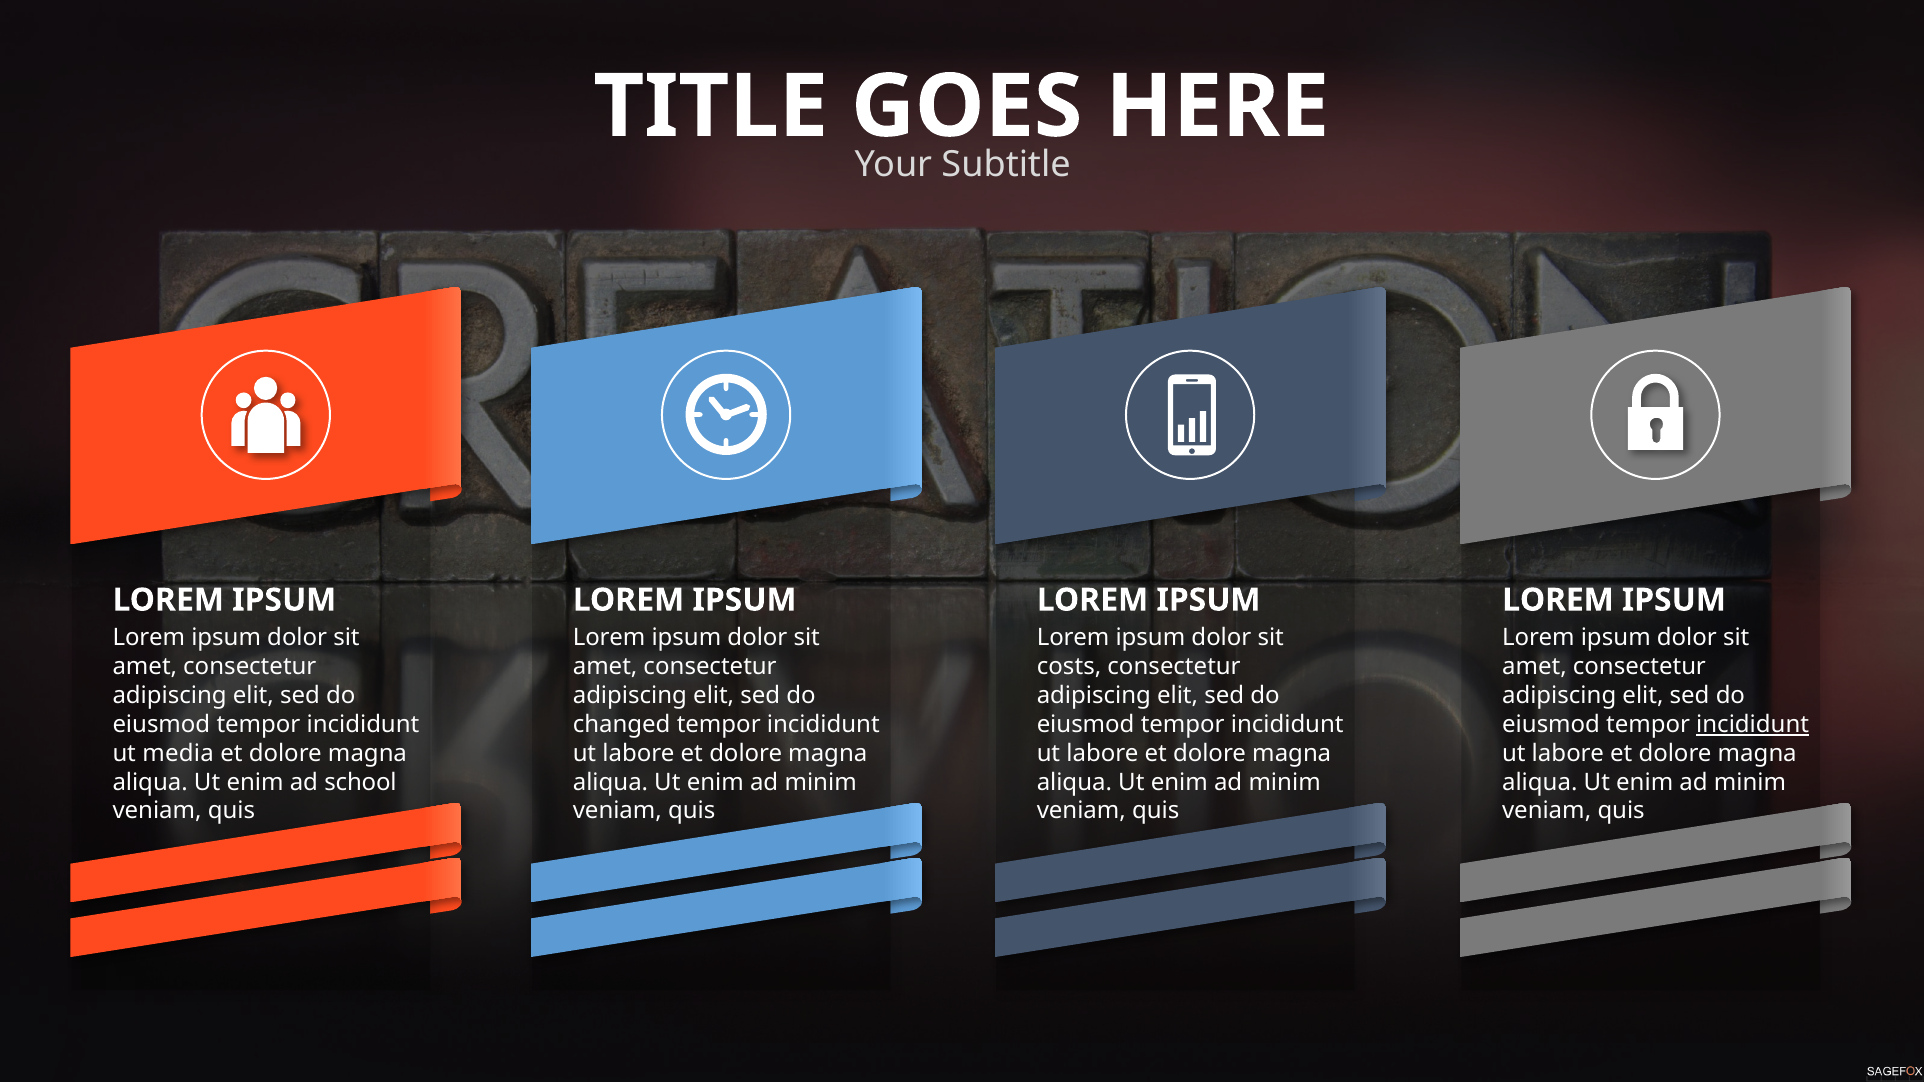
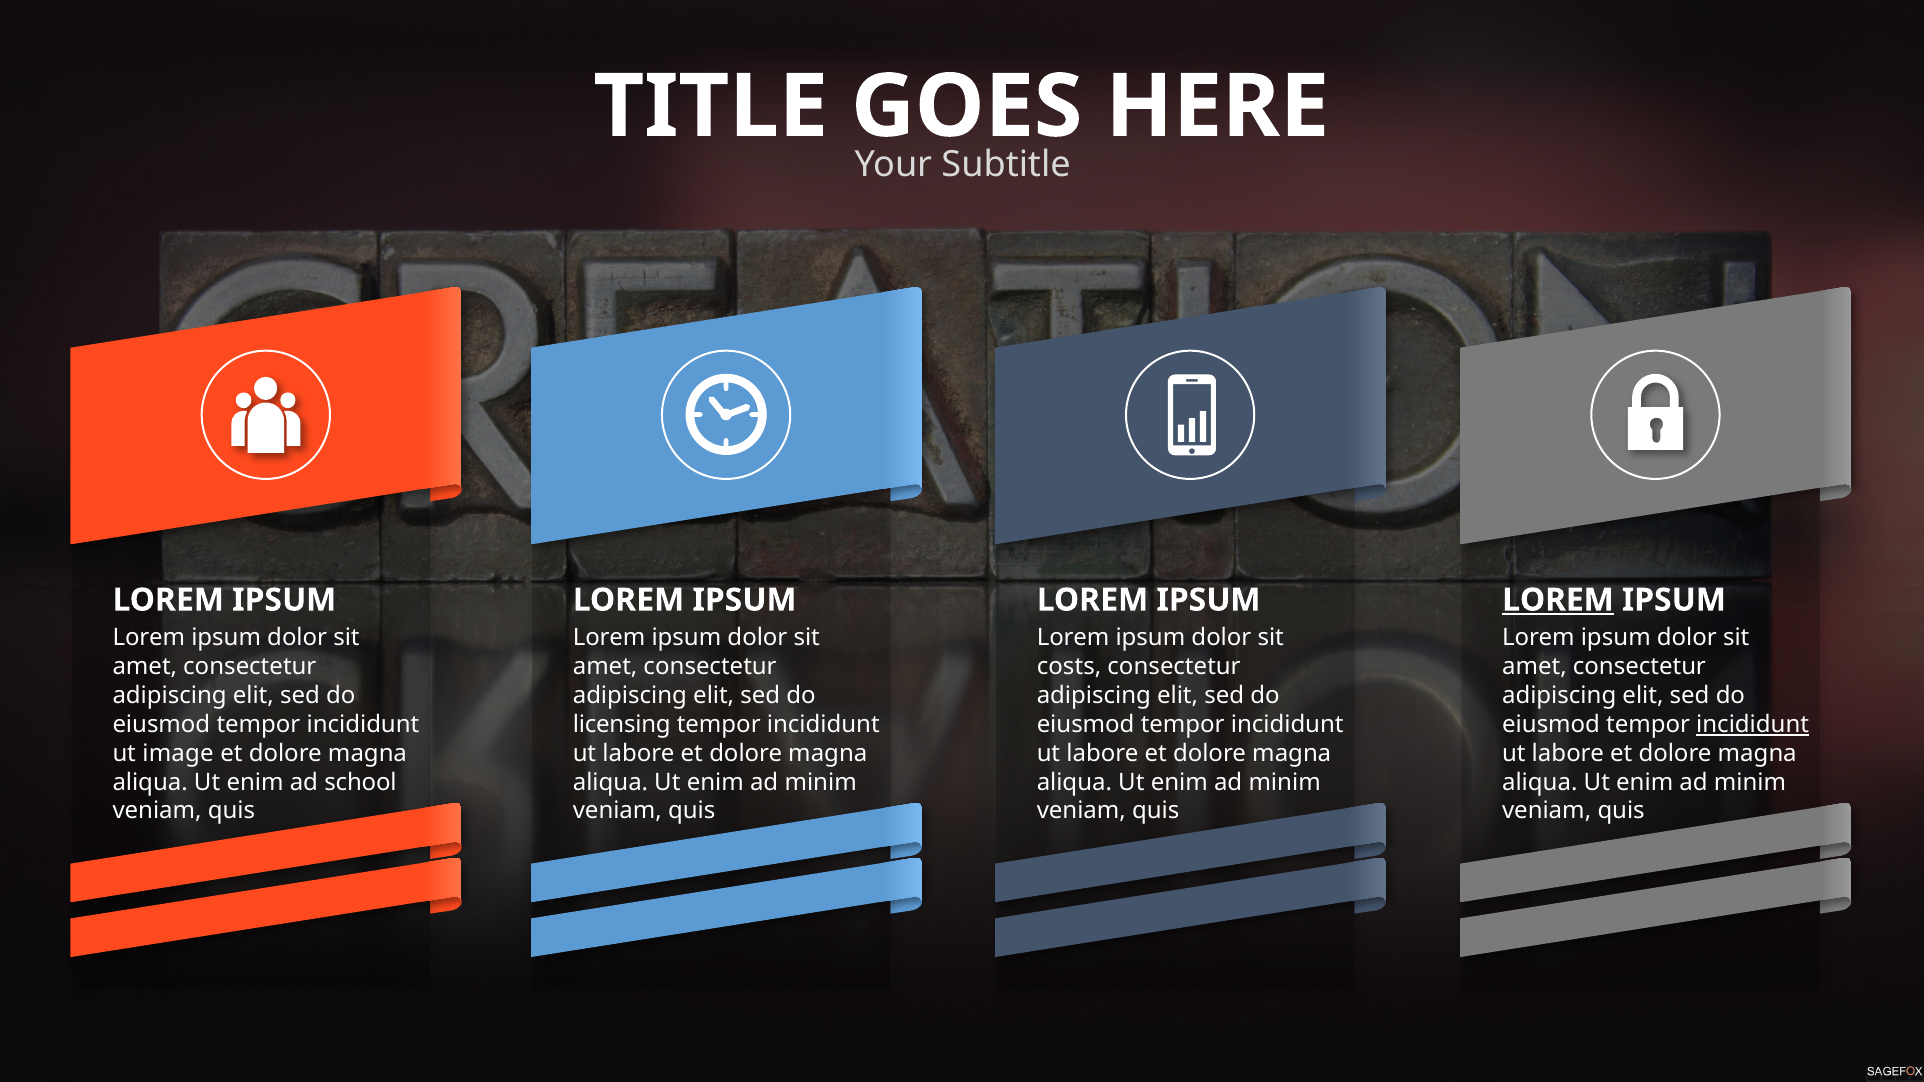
LOREM underline: none -> present (1558, 600)
changed: changed -> licensing (622, 725)
media: media -> image (178, 754)
